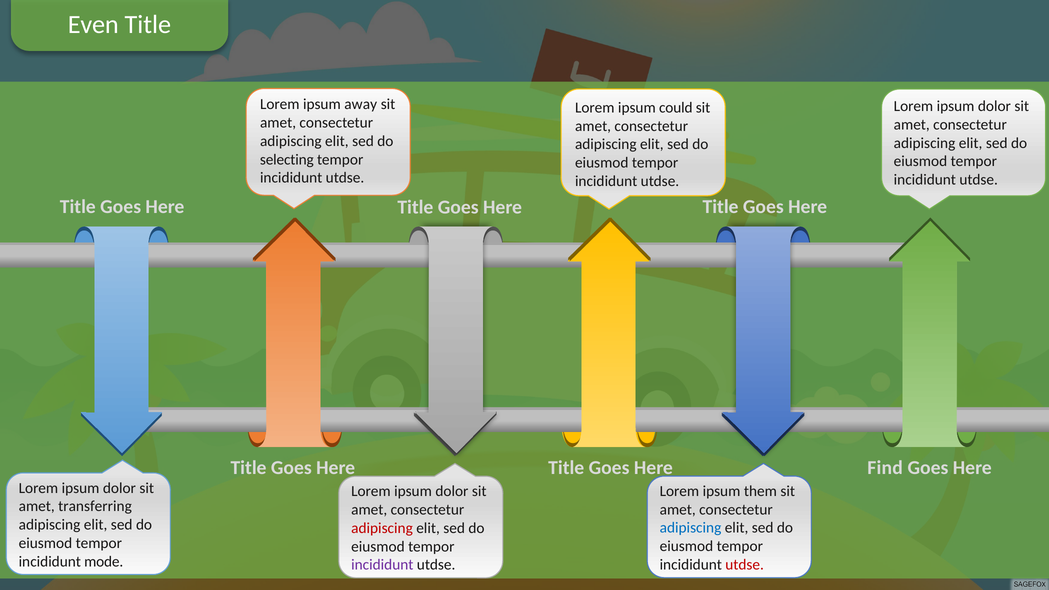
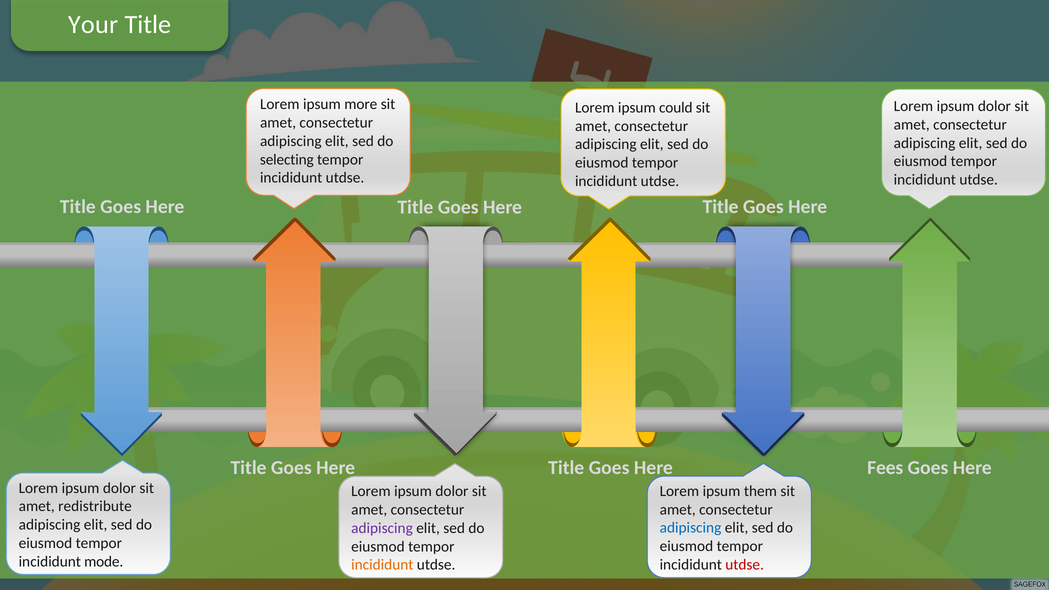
Even: Even -> Your (93, 25)
away: away -> more (361, 104)
Find: Find -> Fees (885, 468)
transferring: transferring -> redistribute (95, 506)
adipiscing colour: red -> purple (382, 528)
incididunt colour: purple -> orange (382, 565)
